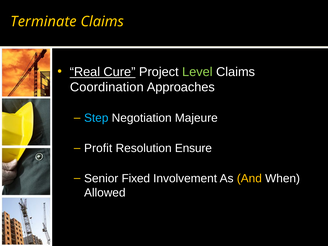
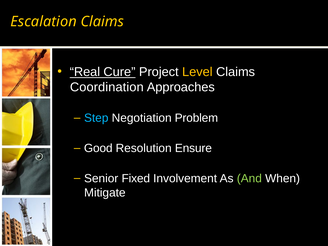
Terminate: Terminate -> Escalation (44, 22)
Level colour: light green -> yellow (197, 72)
Majeure: Majeure -> Problem (196, 118)
Profit: Profit -> Good (98, 148)
And colour: yellow -> light green (249, 178)
Allowed: Allowed -> Mitigate (105, 193)
